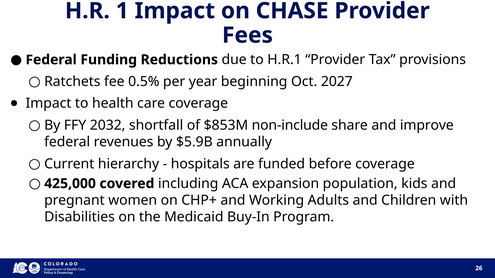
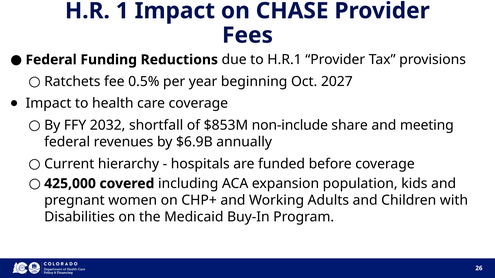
improve: improve -> meeting (427, 125)
$5.9B: $5.9B -> $6.9B (194, 142)
